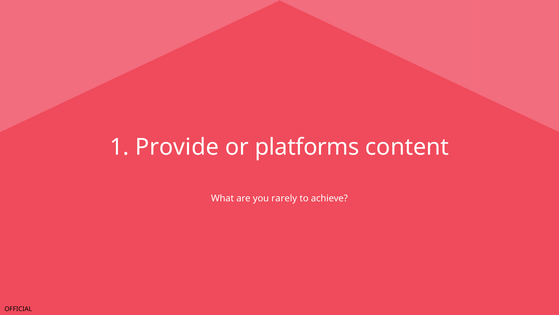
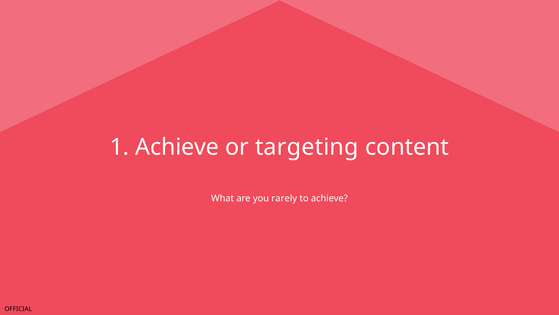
1 Provide: Provide -> Achieve (177, 147)
platforms: platforms -> targeting (307, 147)
